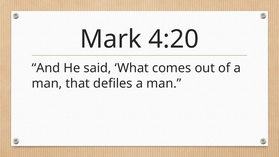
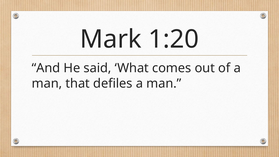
4:20: 4:20 -> 1:20 (174, 39)
